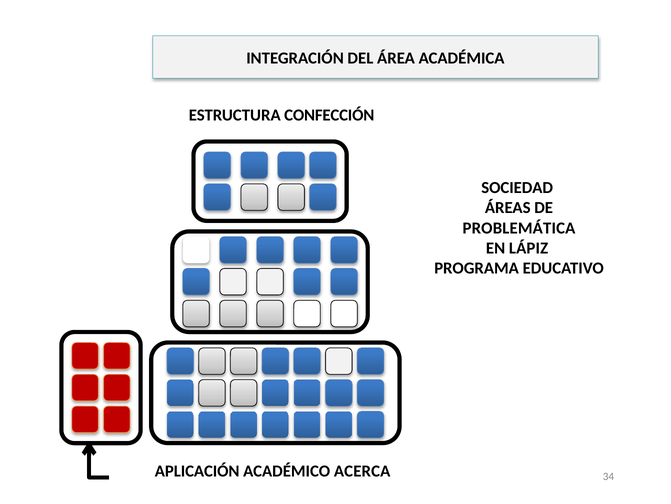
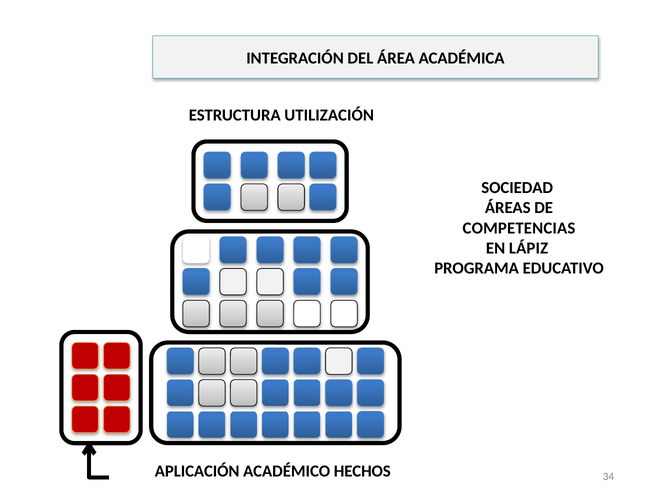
CONFECCIÓN: CONFECCIÓN -> UTILIZACIÓN (329, 115)
PROBLEMÁTICA: PROBLEMÁTICA -> COMPETENCIAS (519, 228)
ACERCA: ACERCA -> HECHOS (362, 471)
